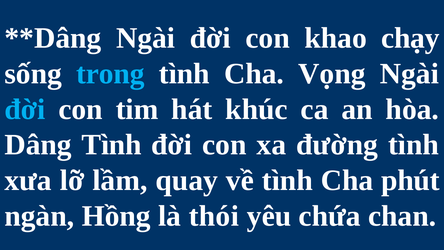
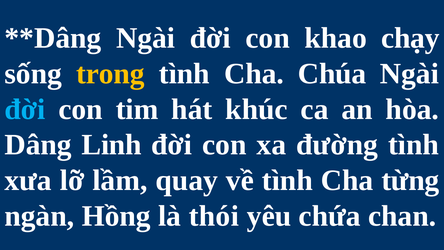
trong colour: light blue -> yellow (110, 74)
Vọng: Vọng -> Chúa (332, 74)
Dâng Tình: Tình -> Linh (112, 145)
phút: phút -> từng (410, 180)
